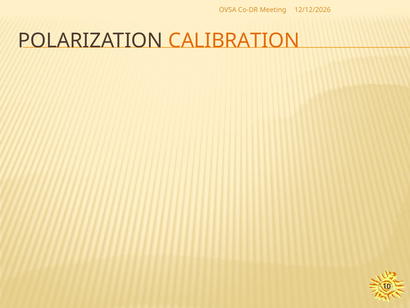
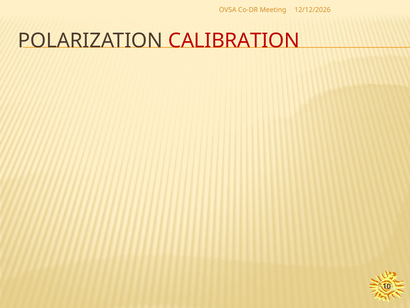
CALIBRATION colour: orange -> red (234, 41)
